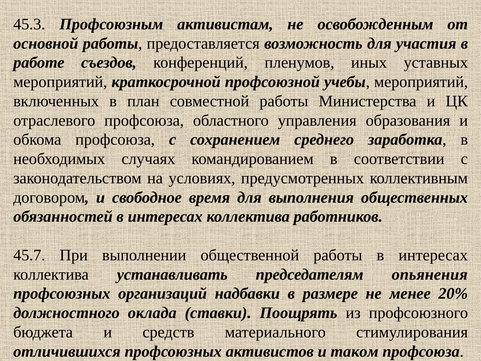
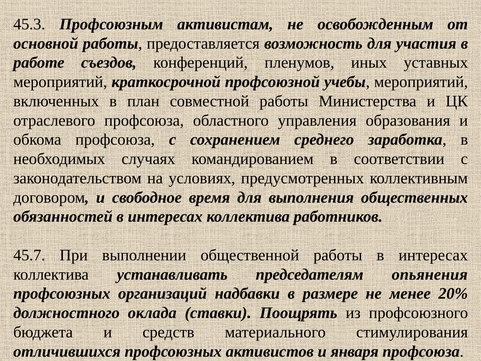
таком: таком -> января (355, 351)
